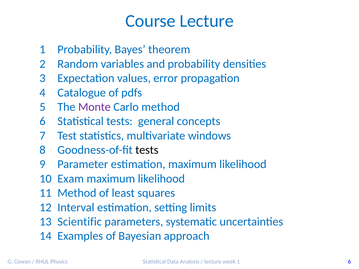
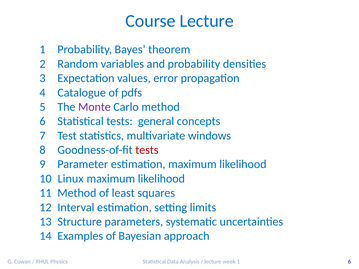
tests colour: black -> red (147, 150)
Exam: Exam -> Linux (71, 179)
Scientific: Scientific -> Structure (80, 222)
